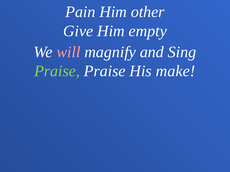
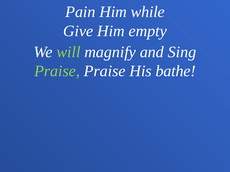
other: other -> while (148, 12)
will colour: pink -> light green (68, 52)
make: make -> bathe (176, 71)
